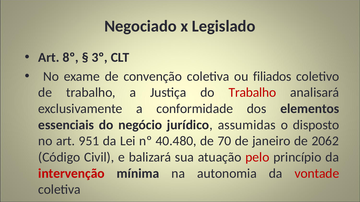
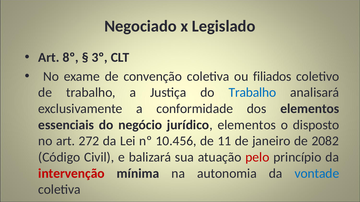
Trabalho colour: red -> blue (252, 93)
jurídico assumidas: assumidas -> elementos (247, 125)
951: 951 -> 272 (89, 141)
40.480: 40.480 -> 10.456 (176, 141)
70: 70 -> 11 (224, 141)
2062: 2062 -> 2082 (325, 141)
vontade colour: red -> blue (317, 174)
